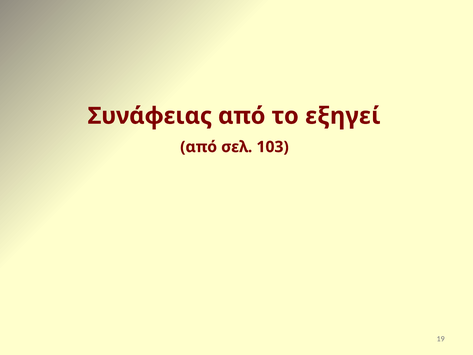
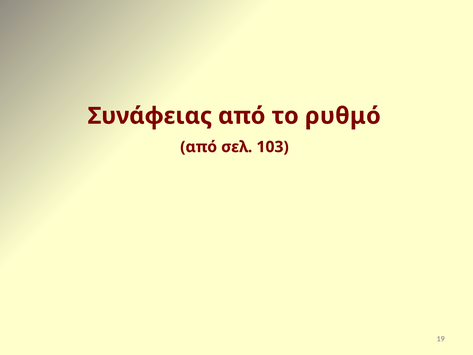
εξηγεί: εξηγεί -> ρυθμό (343, 116)
